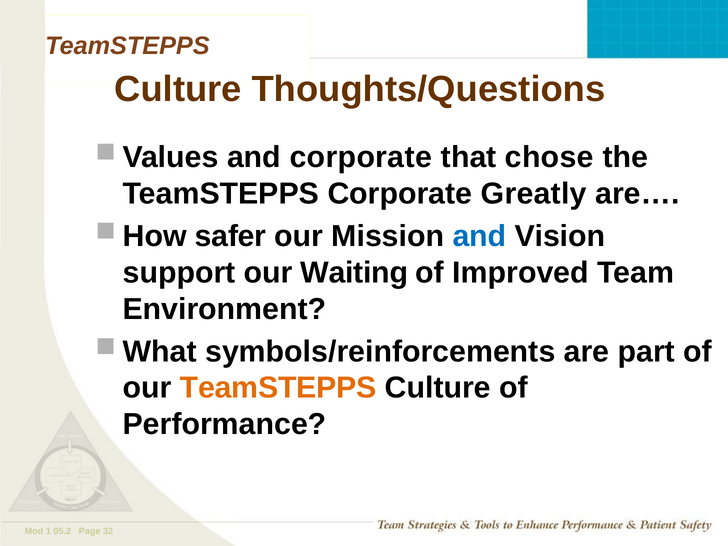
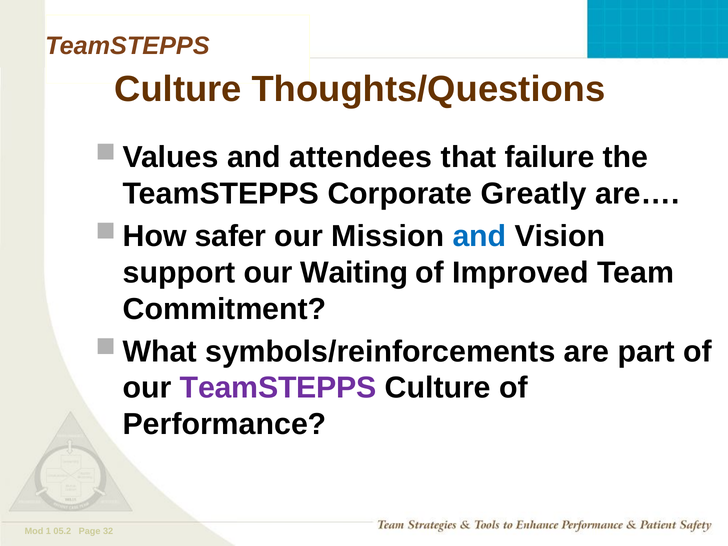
and corporate: corporate -> attendees (361, 157)
chose: chose -> failure (550, 157)
Environment: Environment -> Commitment (225, 309)
TeamSTEPPS colour: orange -> purple (278, 388)
